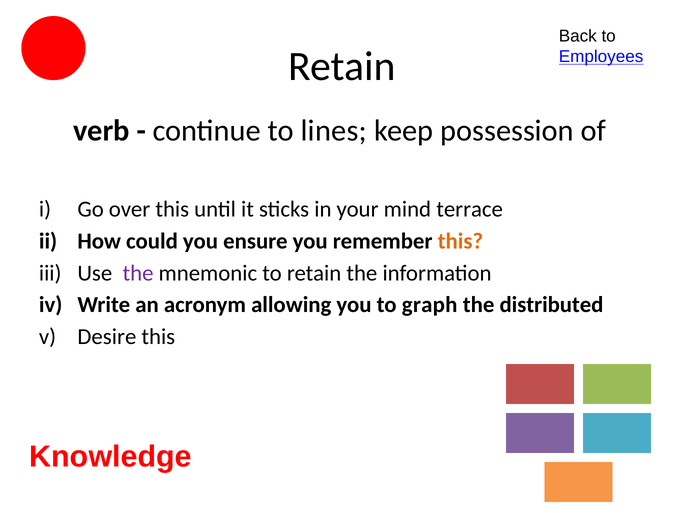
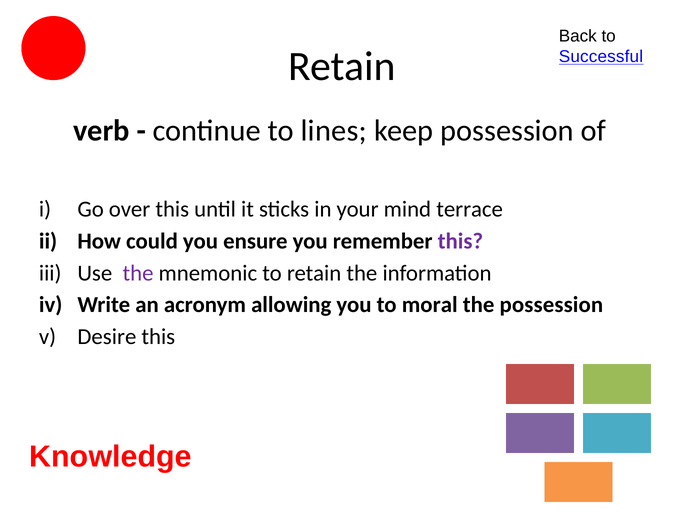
Employees: Employees -> Successful (601, 57)
this colour: orange -> purple (460, 241)
graph: graph -> moral (430, 305)
the distributed: distributed -> possession (551, 305)
